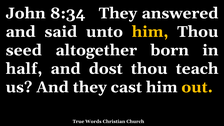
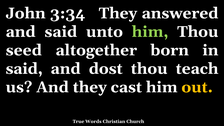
8:34: 8:34 -> 3:34 (68, 13)
him colour: yellow -> light green (150, 32)
half: half -> said (24, 69)
